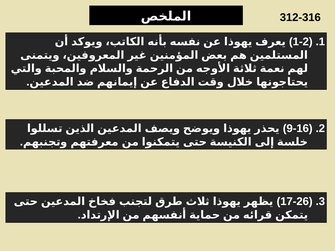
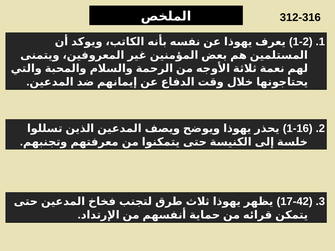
9-16: 9-16 -> 1-16 (298, 129)
17-26: 17-26 -> 17-42 (295, 202)
